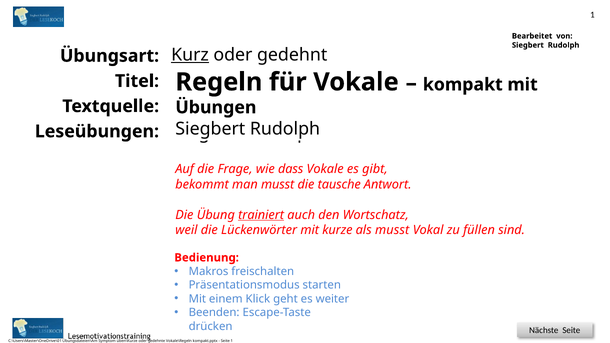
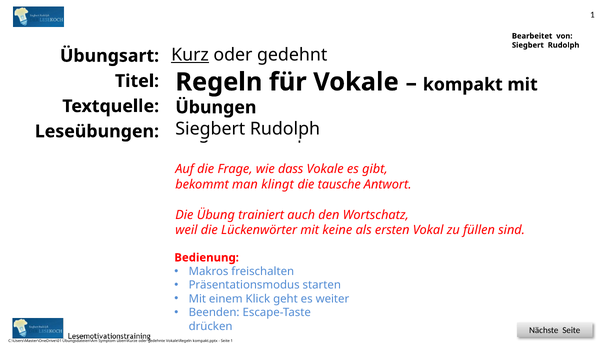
man musst: musst -> klingt (278, 184)
trainiert underline: present -> none (261, 215)
kurze: kurze -> keine (337, 230)
als musst: musst -> ersten (392, 230)
